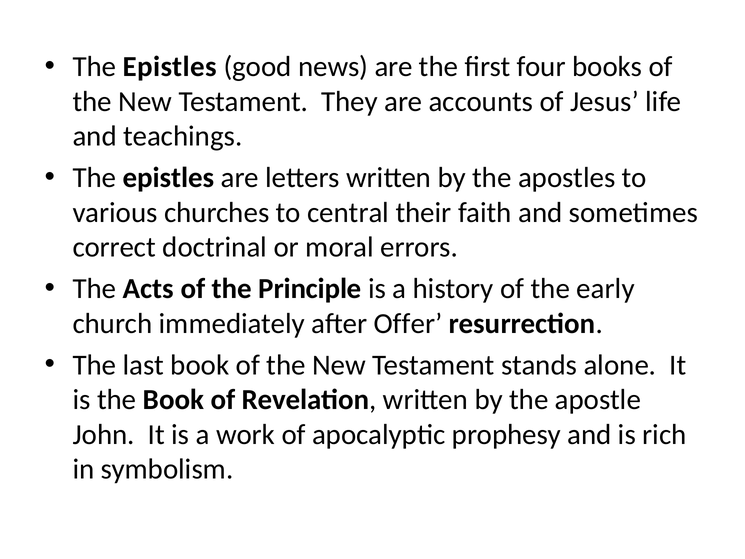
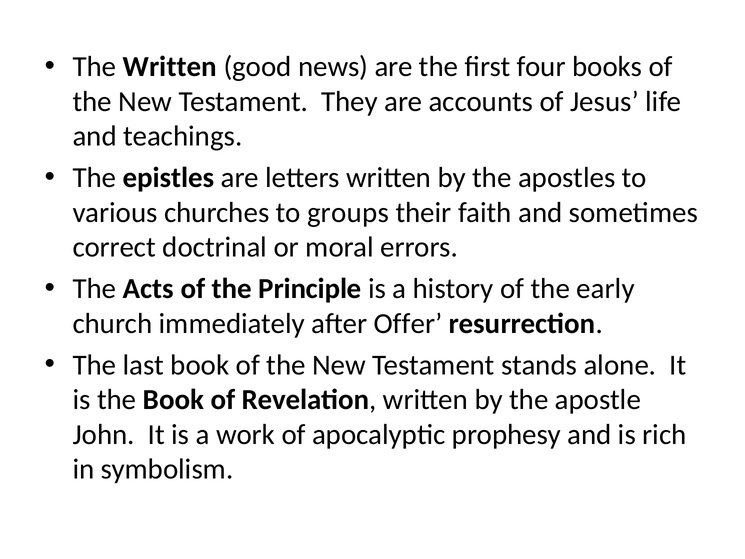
Epistles: Epistles -> Written (170, 67)
central: central -> groups (348, 212)
